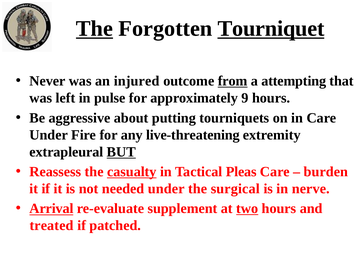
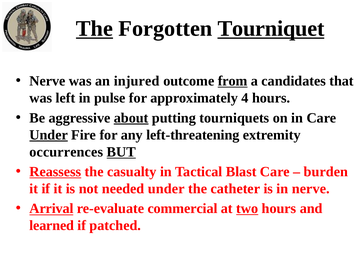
Never: Never -> Nerve (47, 81)
attempting: attempting -> candidates (294, 81)
9: 9 -> 4 (245, 98)
about underline: none -> present (131, 118)
Under underline: none -> present (49, 135)
live-threatening: live-threatening -> left-threatening (193, 135)
extrapleural: extrapleural -> occurrences (66, 152)
Reassess underline: none -> present (55, 172)
casualty underline: present -> none (132, 172)
Pleas: Pleas -> Blast (241, 172)
surgical: surgical -> catheter (235, 189)
supplement: supplement -> commercial (182, 209)
treated: treated -> learned (52, 226)
